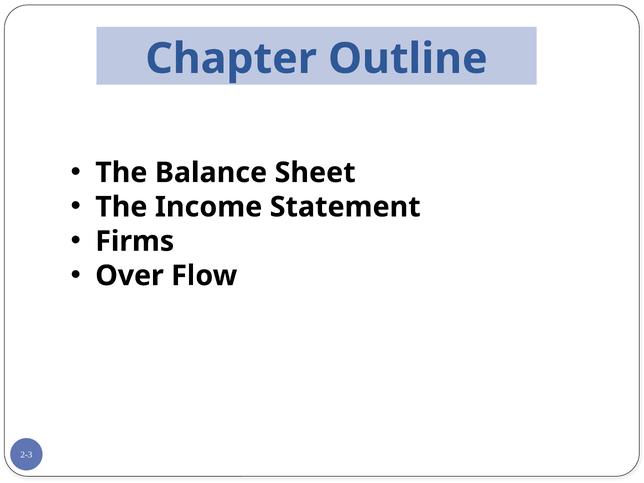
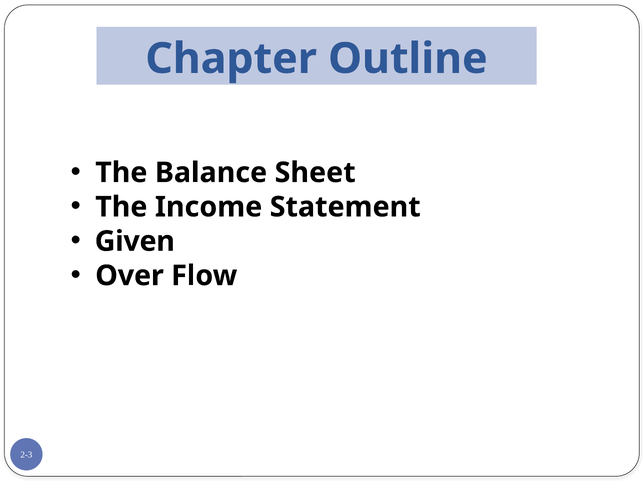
Firms: Firms -> Given (135, 241)
